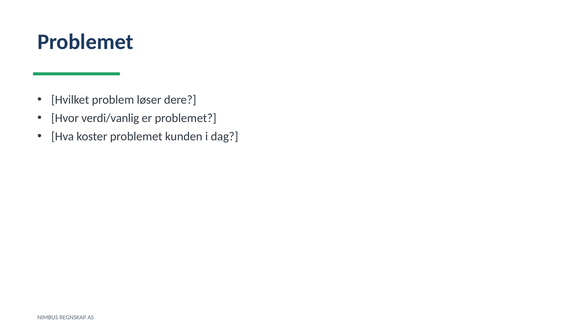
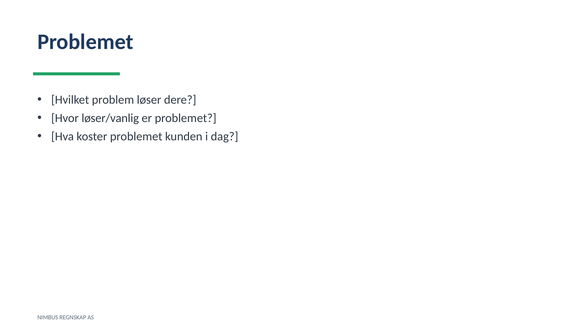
verdi/vanlig: verdi/vanlig -> løser/vanlig (110, 118)
